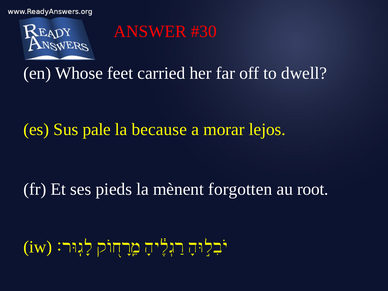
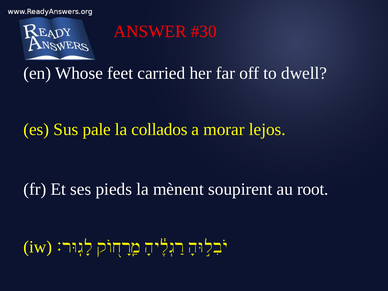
because: because -> collados (159, 130)
forgotten: forgotten -> soupirent (240, 189)
